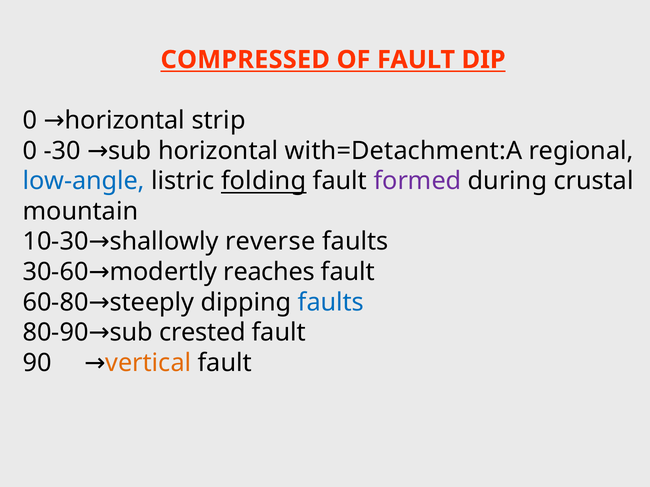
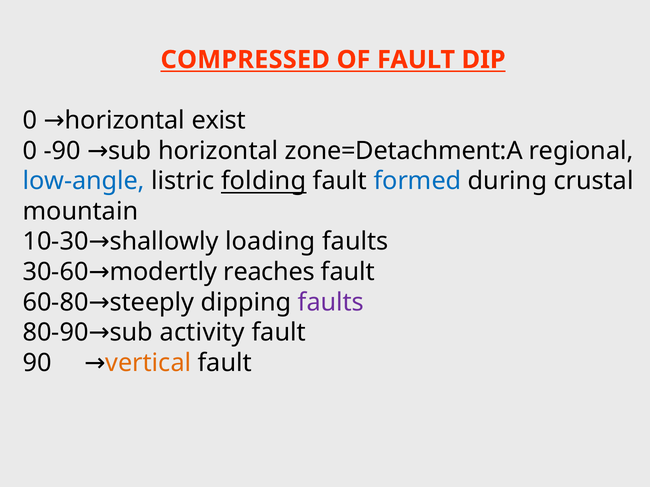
strip: strip -> exist (219, 121)
-30: -30 -> -90 (62, 151)
with=Detachment:A: with=Detachment:A -> zone=Detachment:A (404, 151)
formed colour: purple -> blue (417, 181)
reverse: reverse -> loading (270, 242)
faults colour: blue -> purple (331, 303)
crested: crested -> activity (202, 333)
